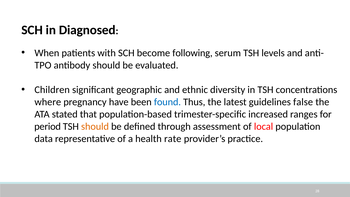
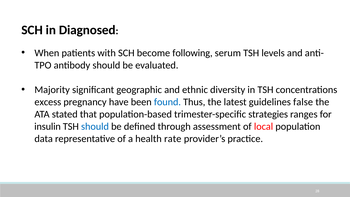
Children: Children -> Majority (52, 90)
where: where -> excess (48, 102)
increased: increased -> strategies (268, 114)
period: period -> insulin (48, 126)
should colour: orange -> blue (95, 126)
